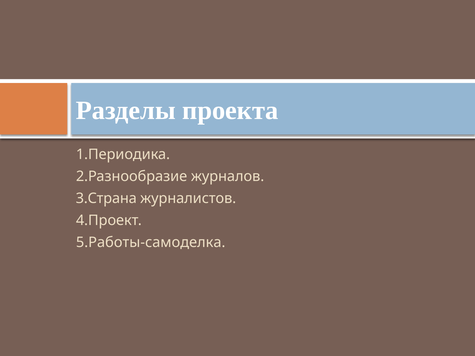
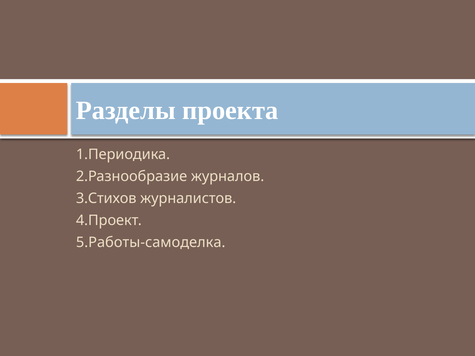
3.Страна: 3.Страна -> 3.Стихов (106, 199)
